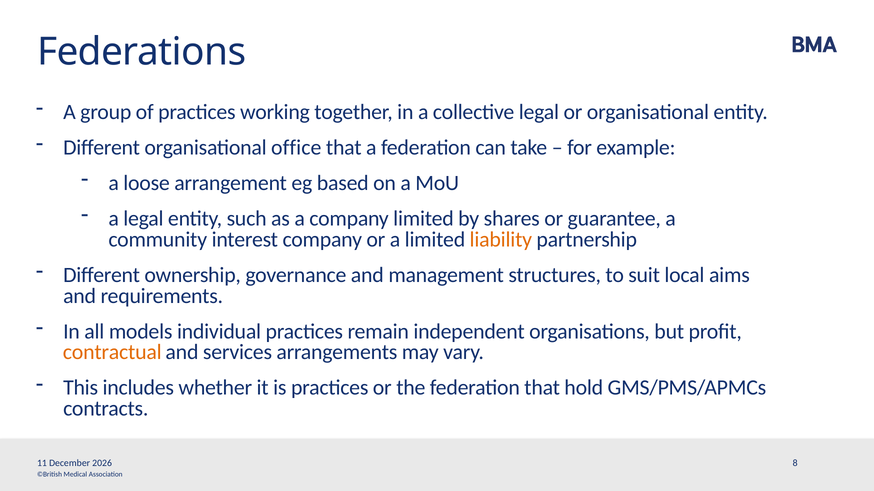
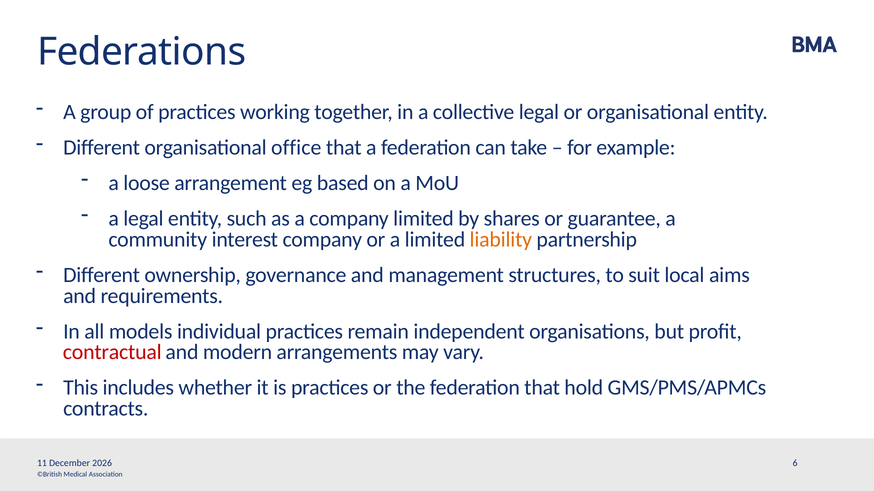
contractual colour: orange -> red (112, 353)
services: services -> modern (238, 353)
8: 8 -> 6 (795, 464)
